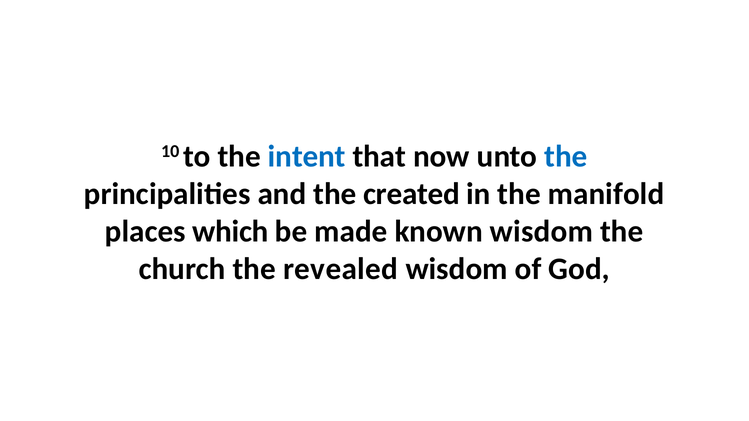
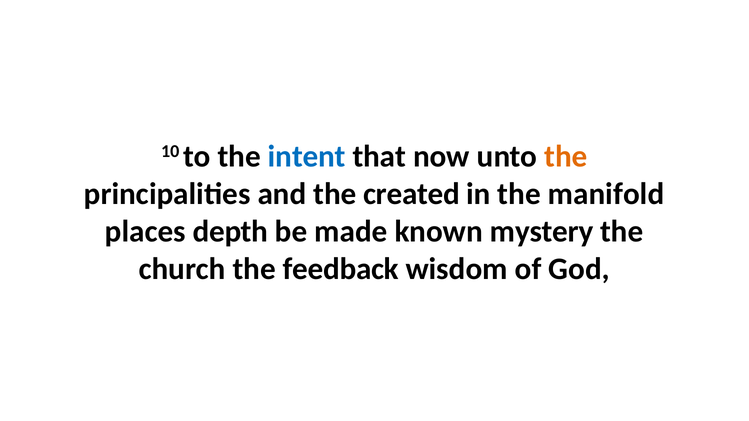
the colour: blue -> orange (566, 157)
which: which -> depth (230, 232)
known wisdom: wisdom -> mystery (542, 232)
revealed: revealed -> feedback (341, 269)
